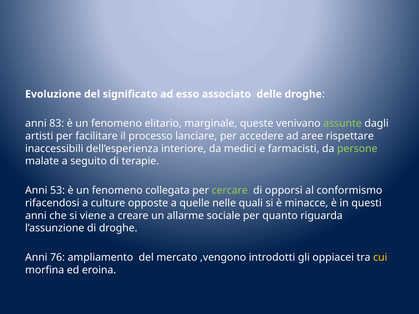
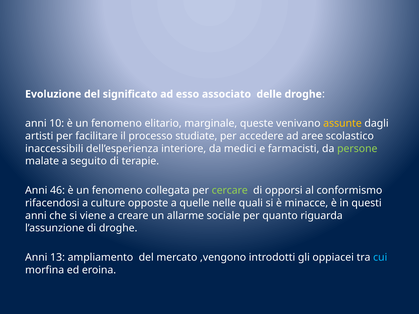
83: 83 -> 10 (57, 124)
assunte colour: light green -> yellow (343, 124)
lanciare: lanciare -> studiate (196, 136)
rispettare: rispettare -> scolastico (350, 136)
53: 53 -> 46 (57, 191)
76: 76 -> 13 (57, 258)
cui colour: yellow -> light blue (380, 258)
